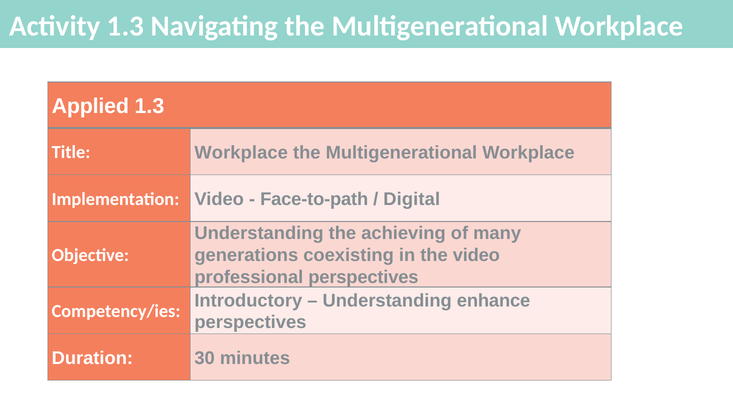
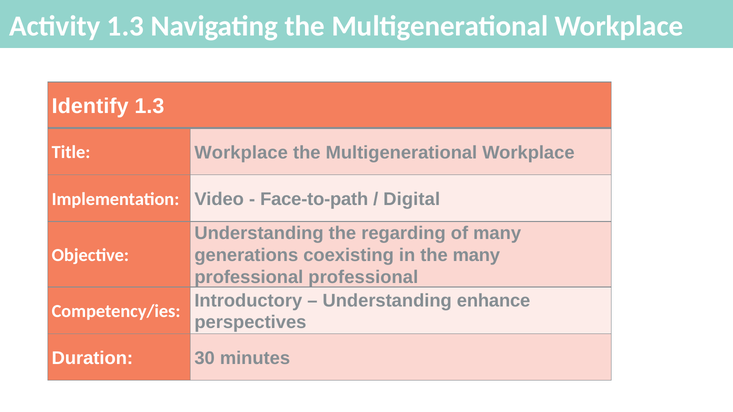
Applied: Applied -> Identify (90, 106)
achieving: achieving -> regarding (403, 234)
the video: video -> many (476, 255)
professional perspectives: perspectives -> professional (363, 277)
